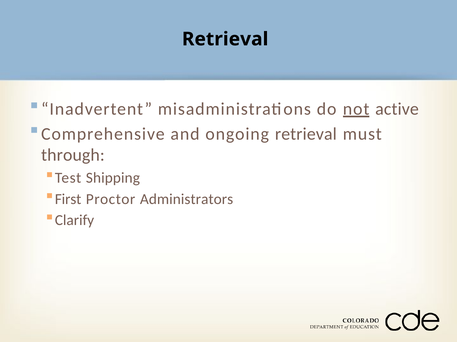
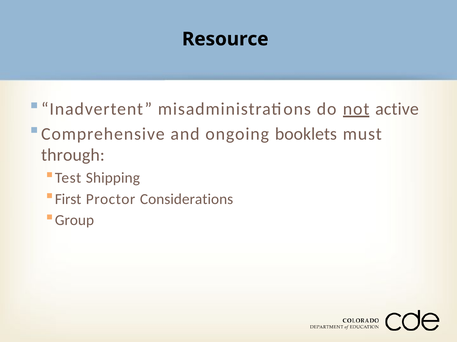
Retrieval: Retrieval -> Resource (225, 39)
ongoing retrieval: retrieval -> booklets (306, 134)
Administrators: Administrators -> Considerations (187, 199)
Clarify: Clarify -> Group (74, 221)
